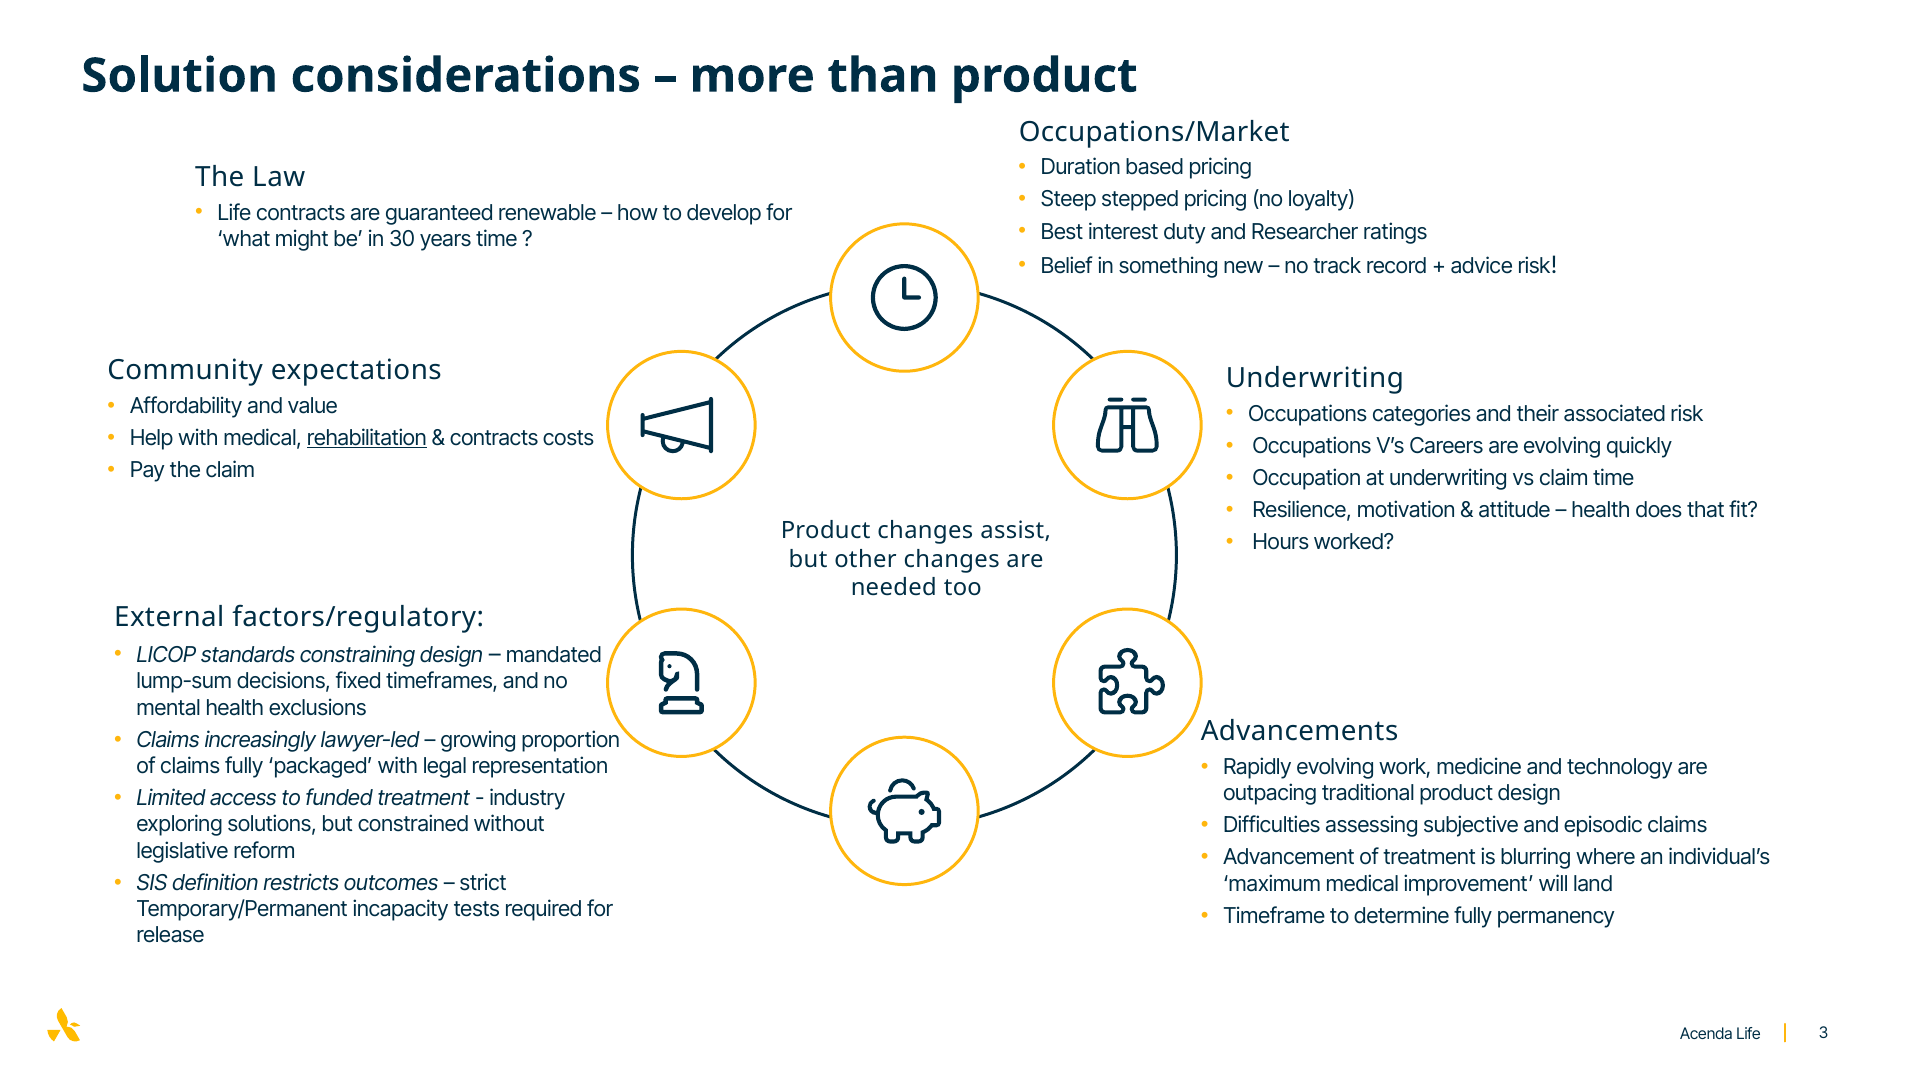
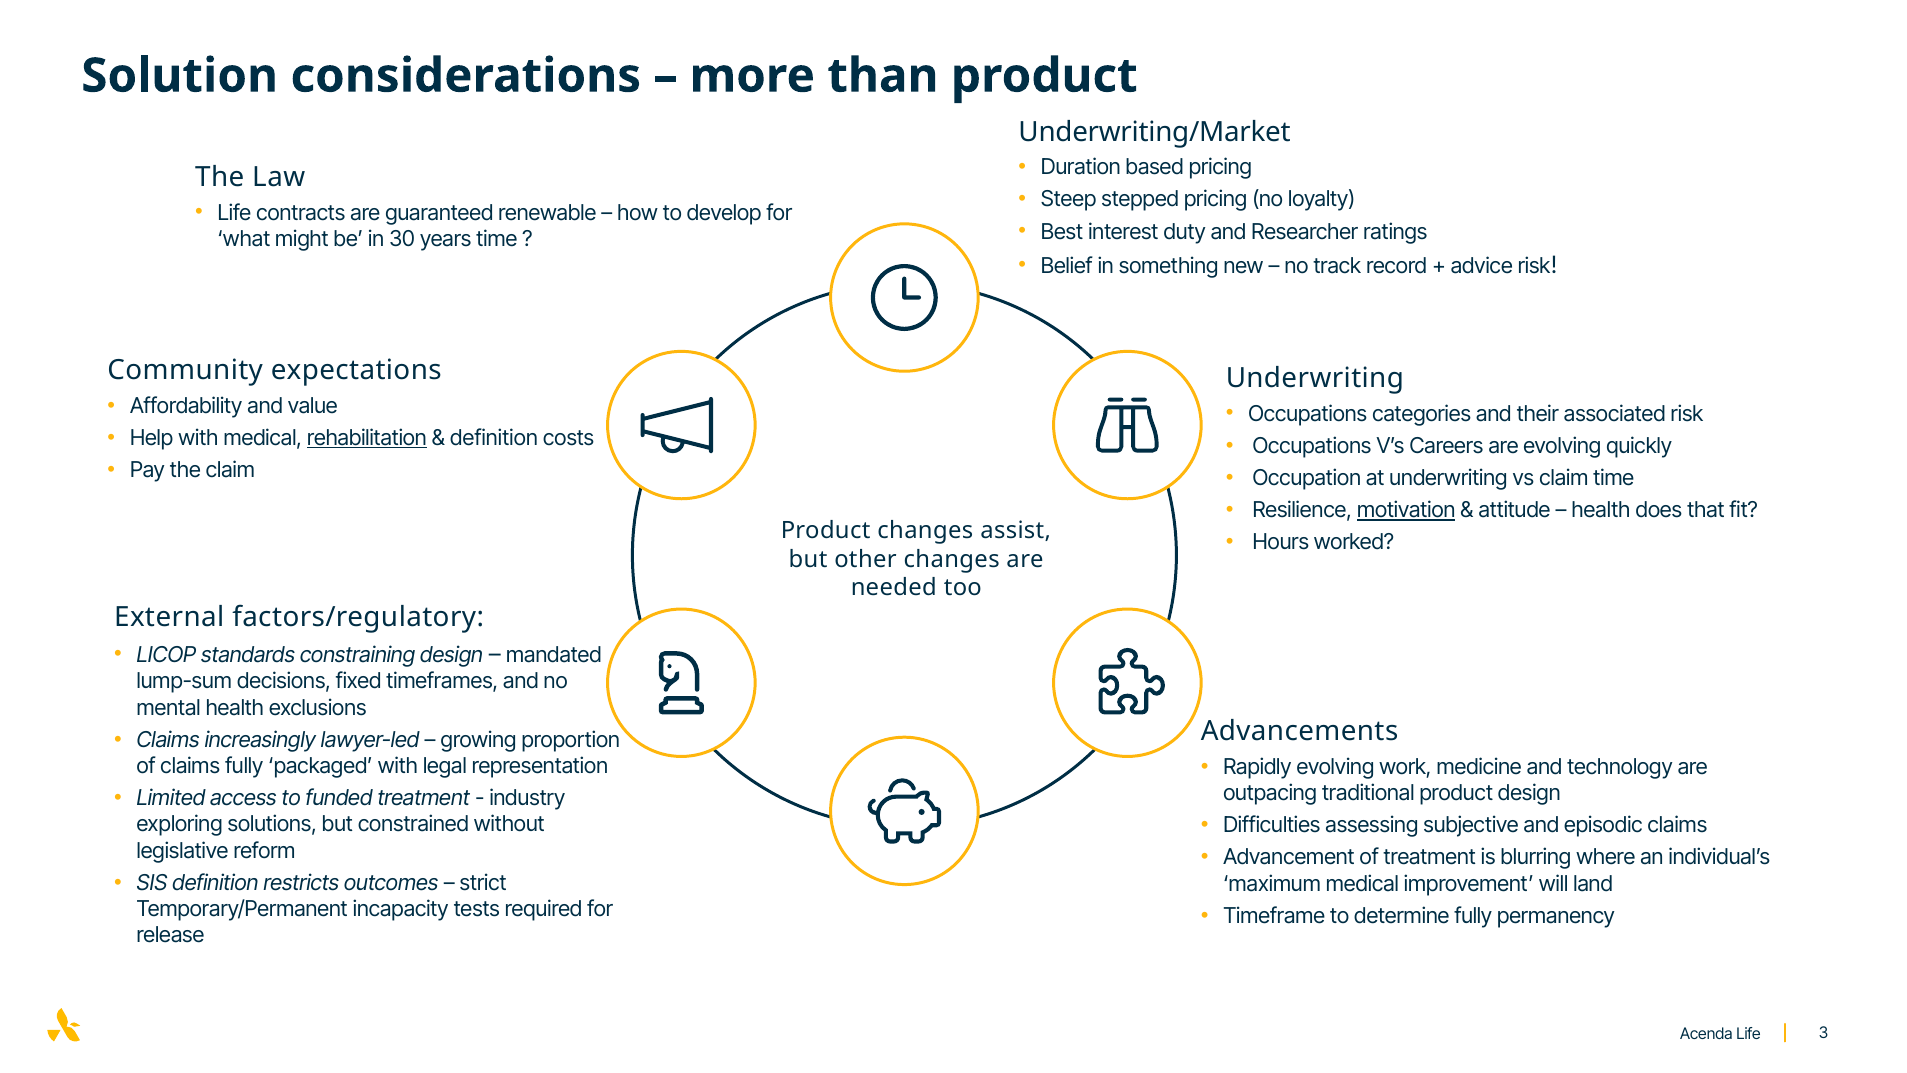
Occupations/Market: Occupations/Market -> Underwriting/Market (1155, 132)
contracts: contracts -> definition (494, 438)
motivation underline: none -> present (1406, 510)
